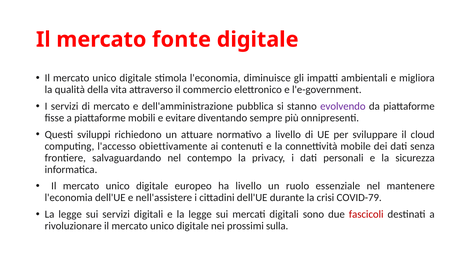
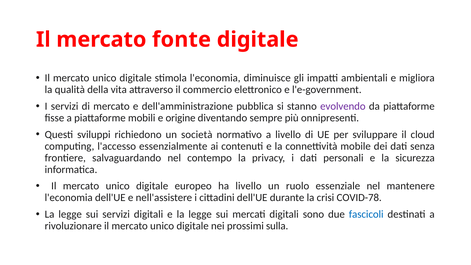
evitare: evitare -> origine (181, 118)
attuare: attuare -> società (197, 134)
obiettivamente: obiettivamente -> essenzialmente (173, 146)
COVID-79: COVID-79 -> COVID-78 (359, 198)
fascicoli colour: red -> blue (366, 214)
